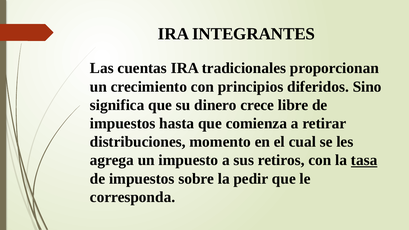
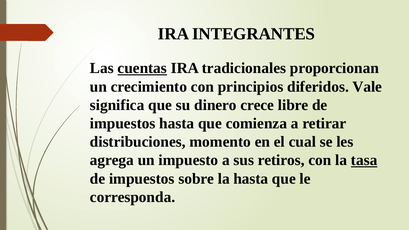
cuentas underline: none -> present (142, 68)
Sino: Sino -> Vale (367, 87)
la pedir: pedir -> hasta (251, 179)
